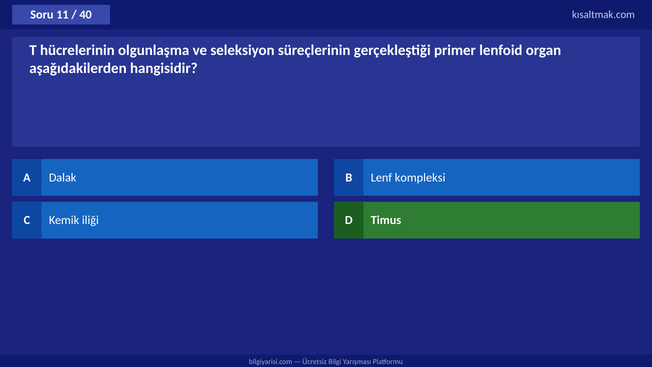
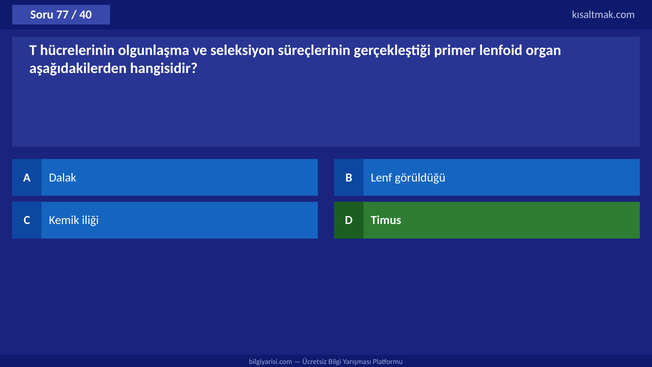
11: 11 -> 77 (62, 15)
kompleksi: kompleksi -> görüldüğü (420, 177)
